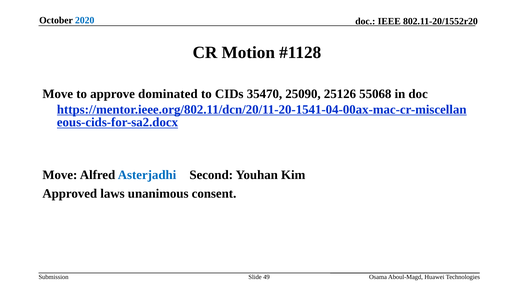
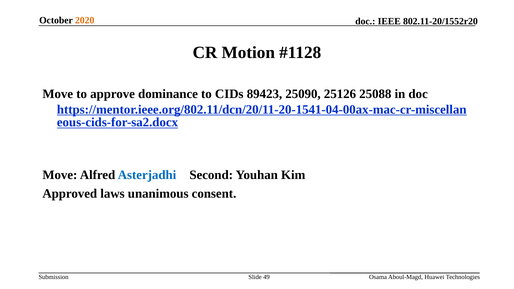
2020 colour: blue -> orange (85, 20)
dominated: dominated -> dominance (168, 94)
35470: 35470 -> 89423 (264, 94)
55068: 55068 -> 25088 (375, 94)
